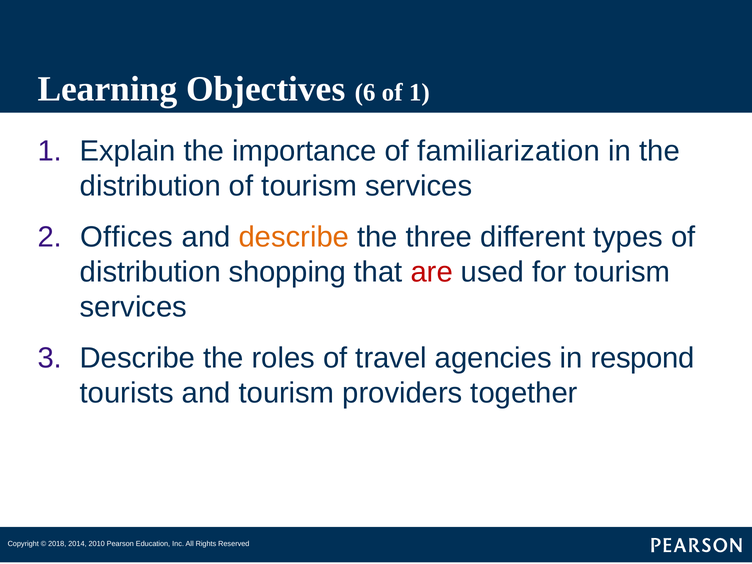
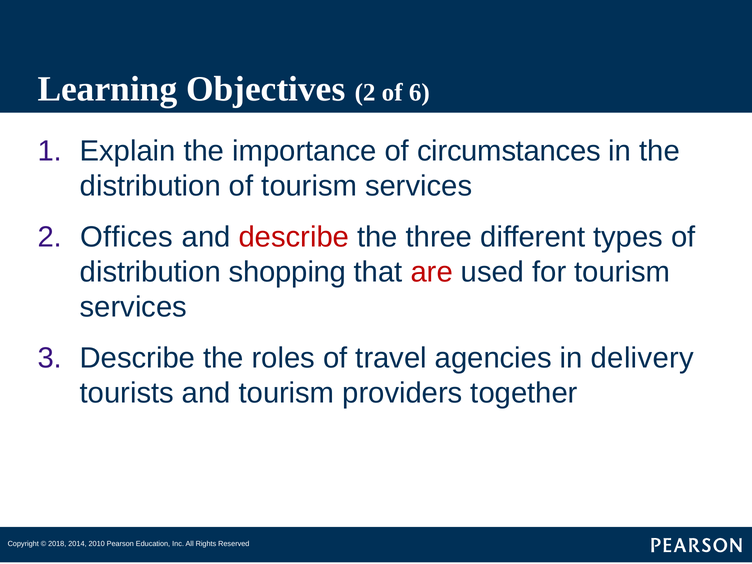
Objectives 6: 6 -> 2 (365, 93)
of 1: 1 -> 6 (419, 93)
familiarization: familiarization -> circumstances (509, 151)
describe colour: orange -> red (294, 237)
respond: respond -> delivery (642, 358)
